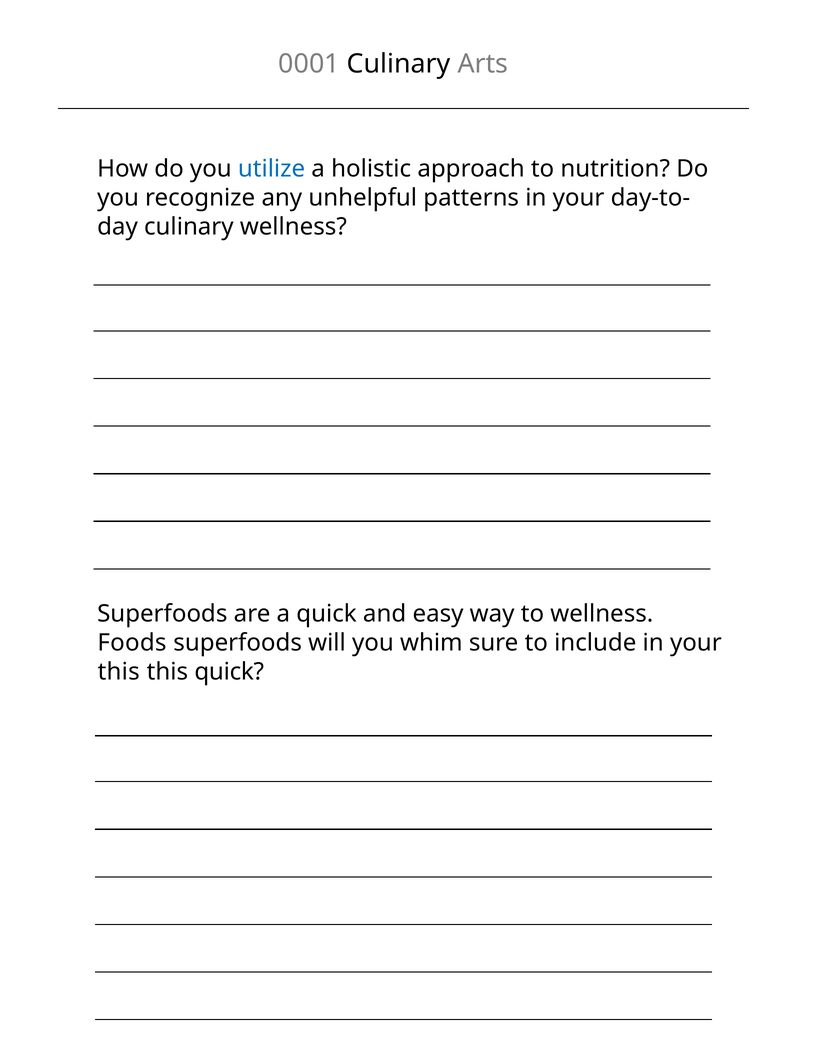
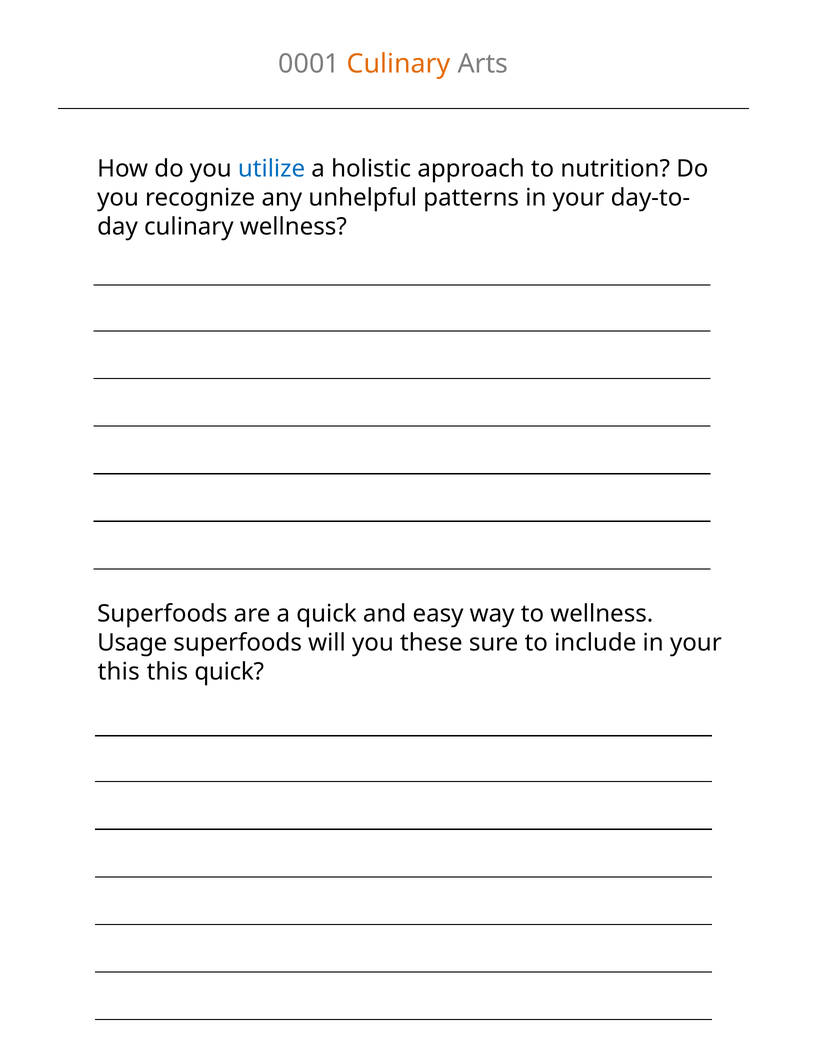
Culinary colour: black -> orange (399, 64)
Foods: Foods -> Usage (132, 643)
whim: whim -> these (431, 643)
